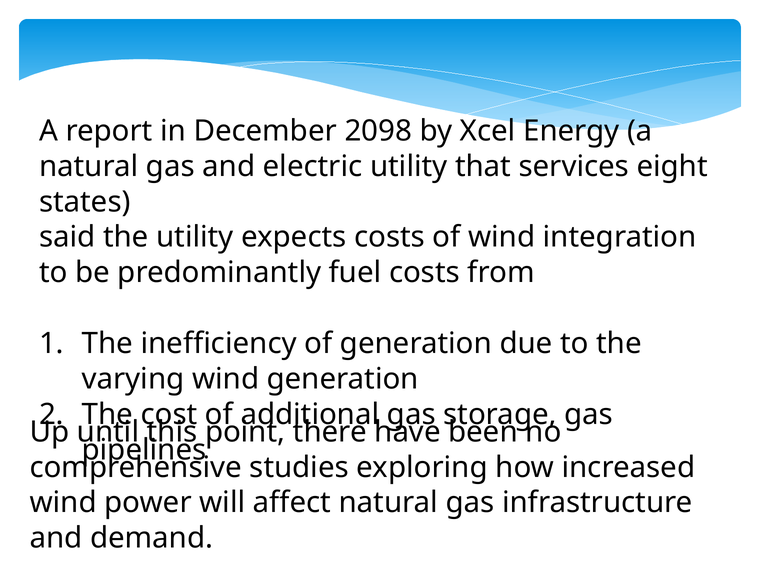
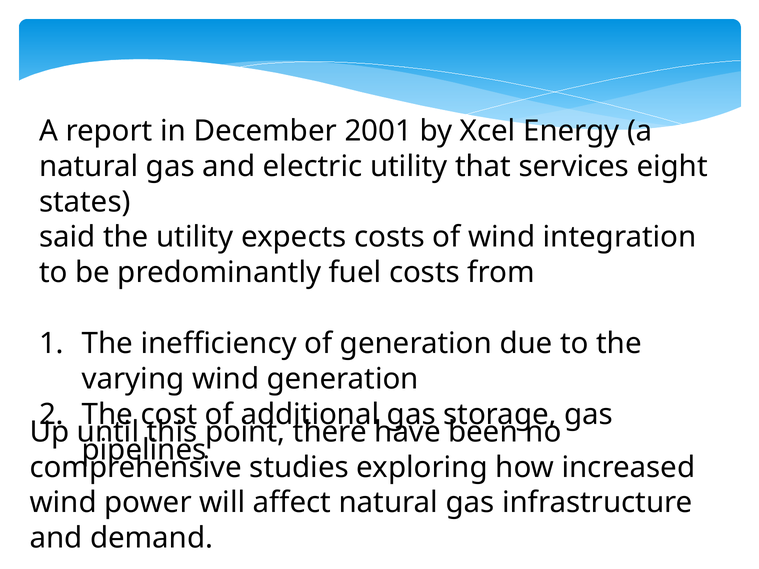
2098: 2098 -> 2001 (378, 131)
